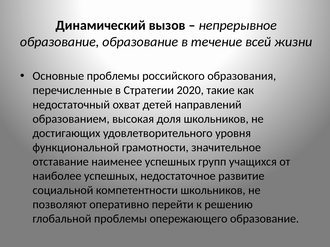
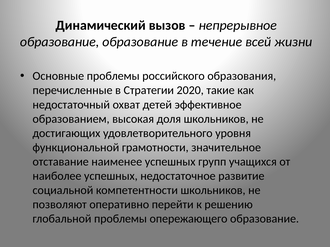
направлений: направлений -> эффективное (208, 105)
